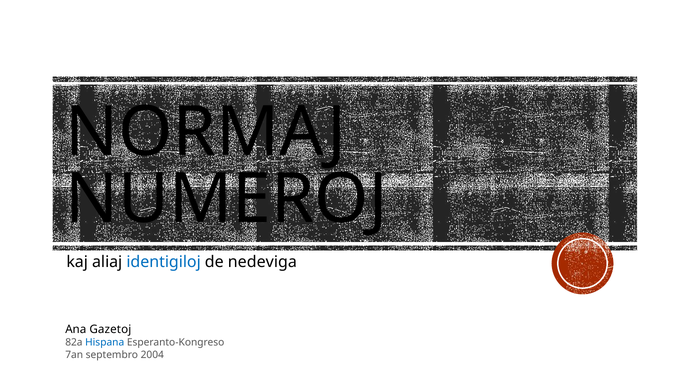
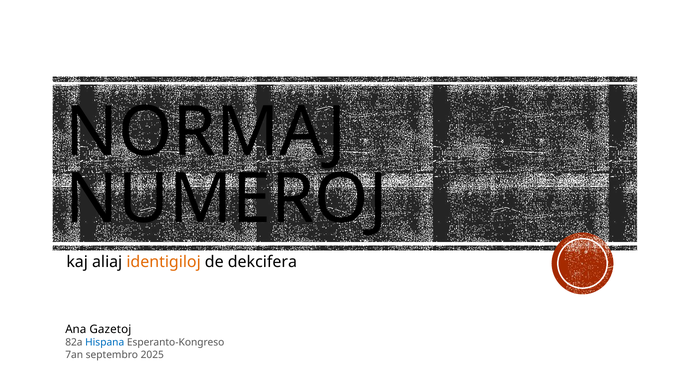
identigiloj colour: blue -> orange (164, 262)
nedeviga: nedeviga -> dekcifera (262, 262)
2004: 2004 -> 2025 (152, 355)
